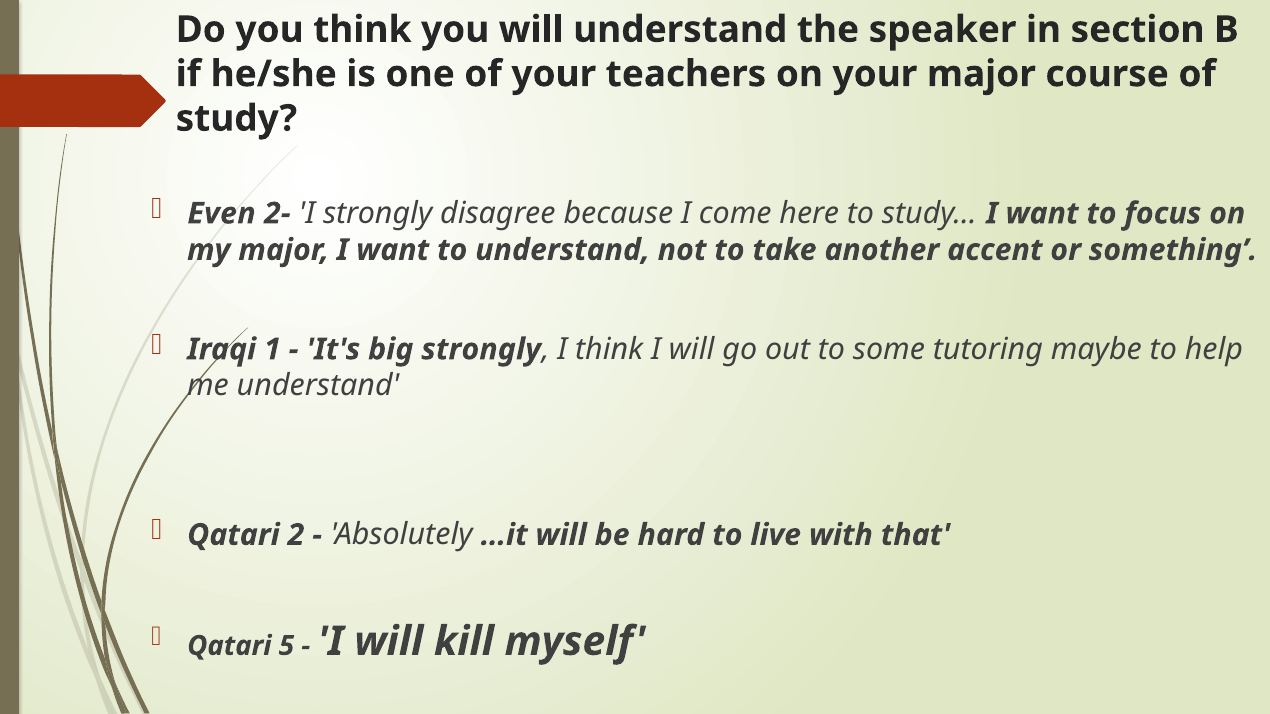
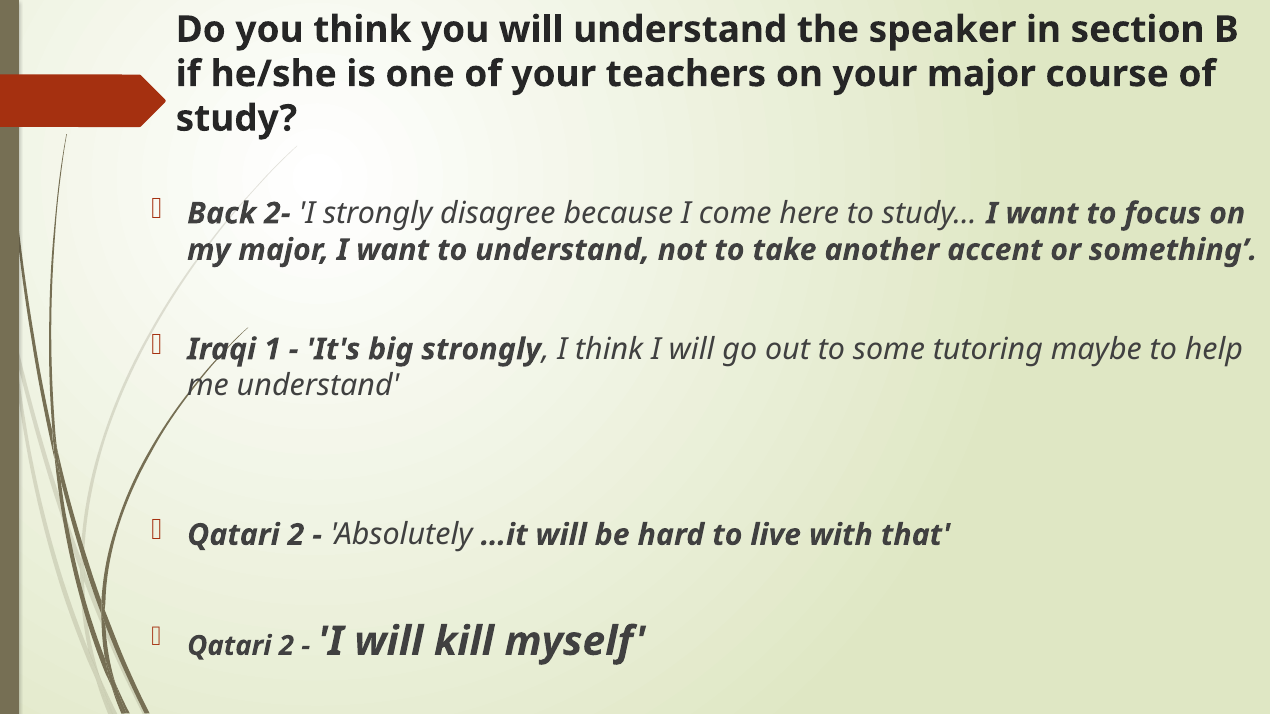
Even: Even -> Back (222, 214)
5: 5 -> 2 (286, 646)
